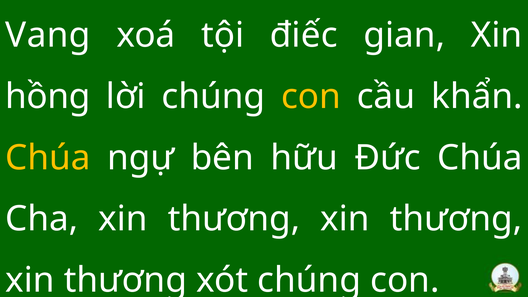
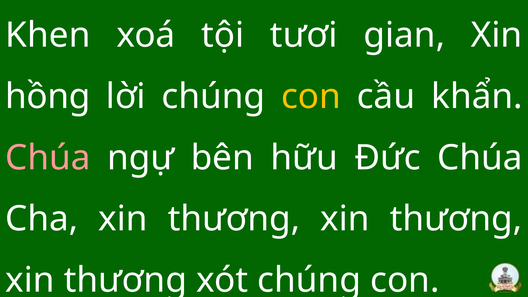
Vang: Vang -> Khen (48, 35)
điếc: điếc -> tươi (304, 35)
Chúa colour: yellow -> pink (48, 158)
